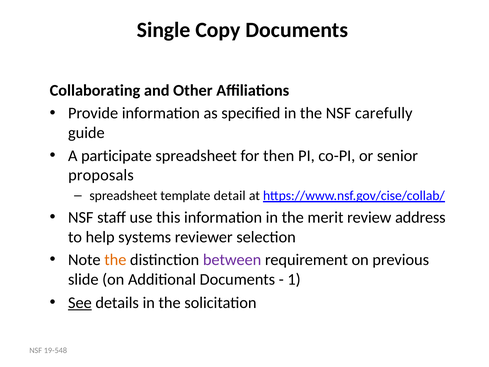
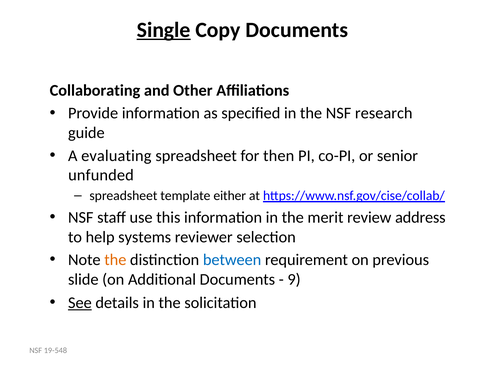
Single underline: none -> present (164, 30)
carefully: carefully -> research (384, 113)
participate: participate -> evaluating (116, 156)
proposals: proposals -> unfunded (101, 175)
detail: detail -> either (230, 196)
between colour: purple -> blue (232, 260)
1: 1 -> 9 (294, 279)
